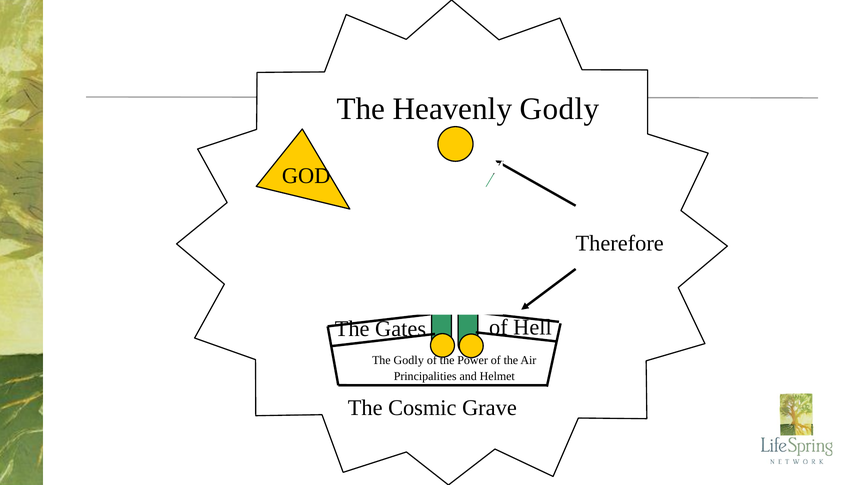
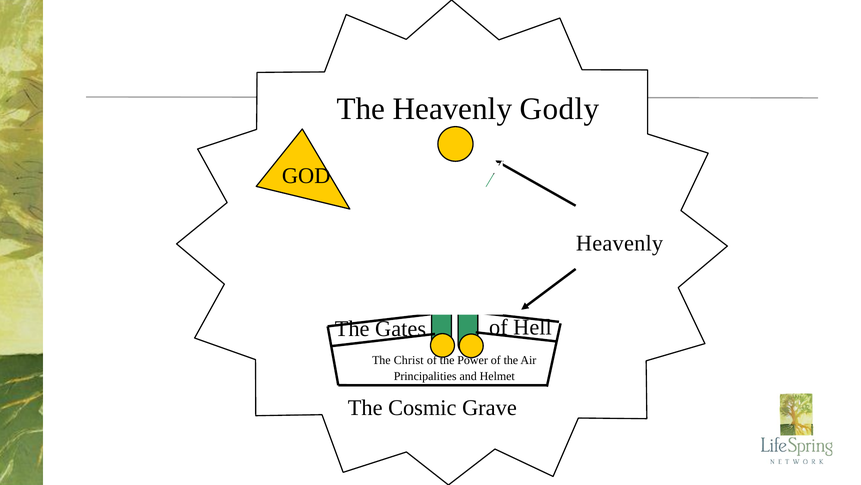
Therefore: Therefore -> Heavenly (620, 243)
The Godly: Godly -> Christ (409, 360)
